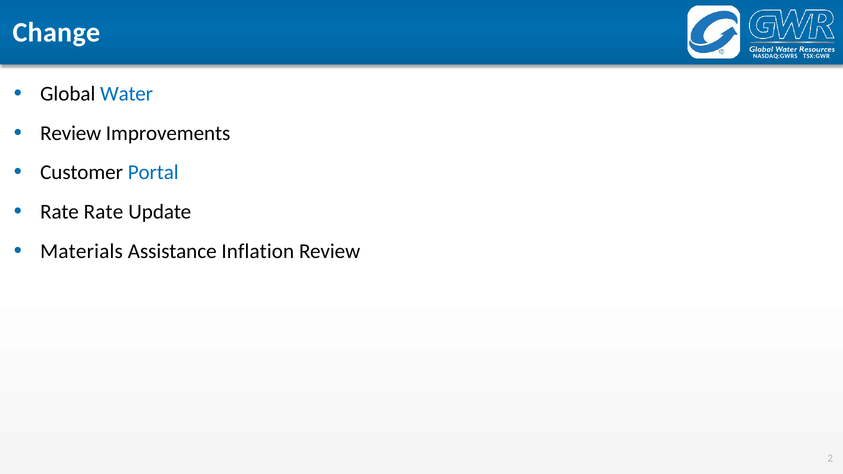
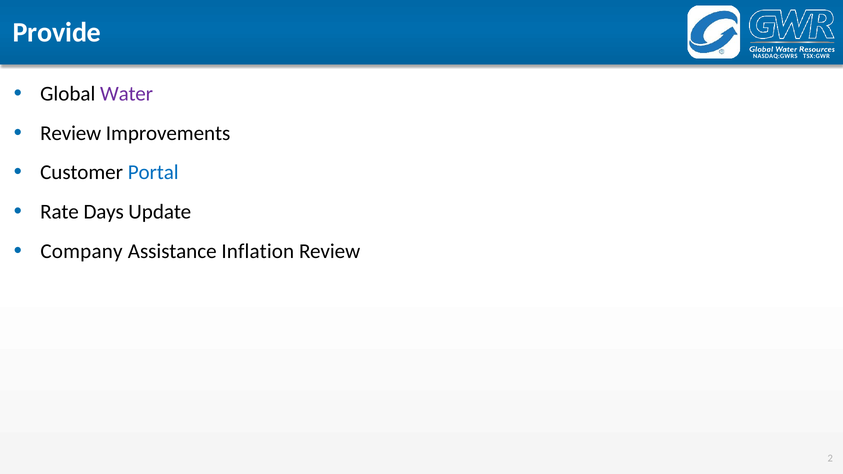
Change: Change -> Provide (57, 33)
Water colour: blue -> purple (127, 94)
Rate Rate: Rate -> Days (104, 212)
Materials: Materials -> Company (82, 251)
